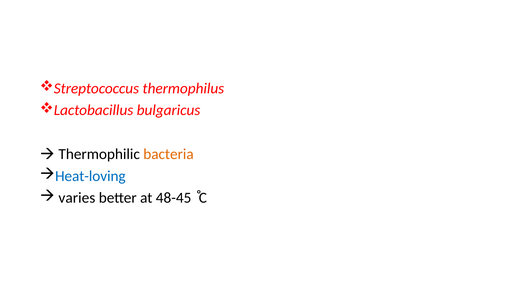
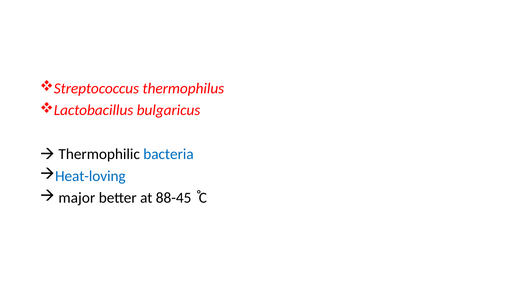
bacteria colour: orange -> blue (168, 154)
varies: varies -> major (77, 198)
48-45: 48-45 -> 88-45 (174, 198)
